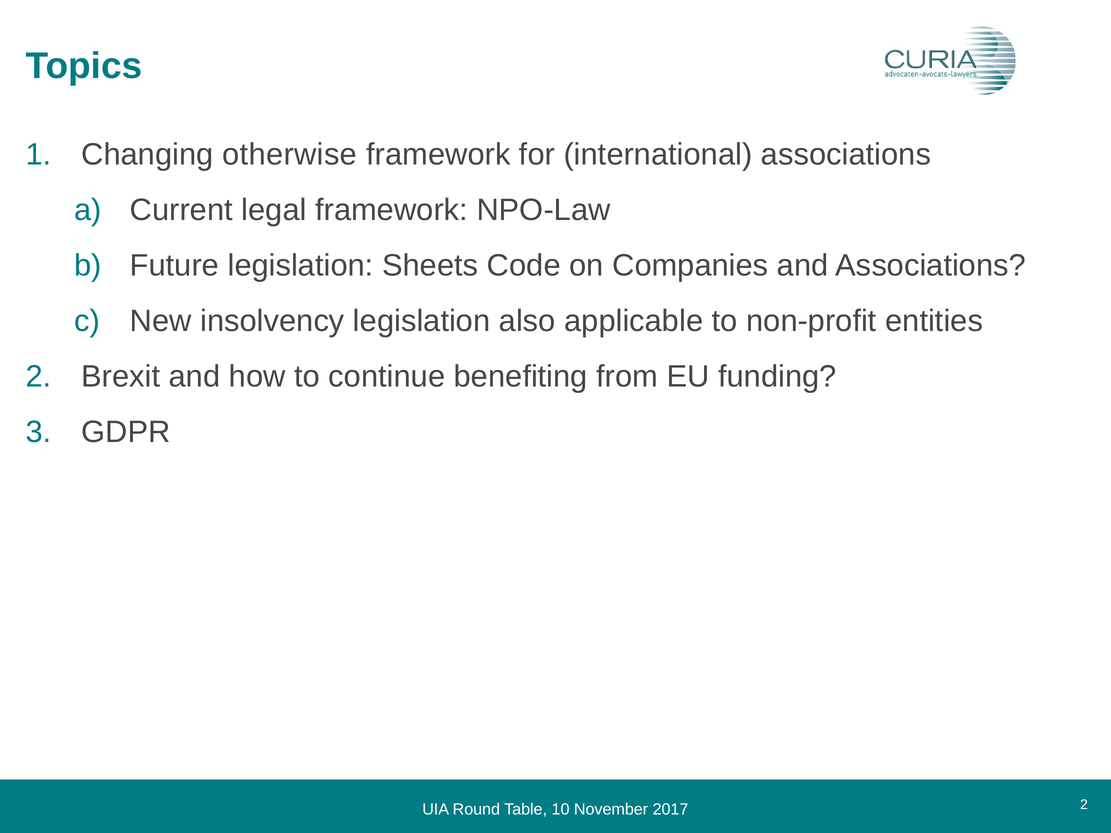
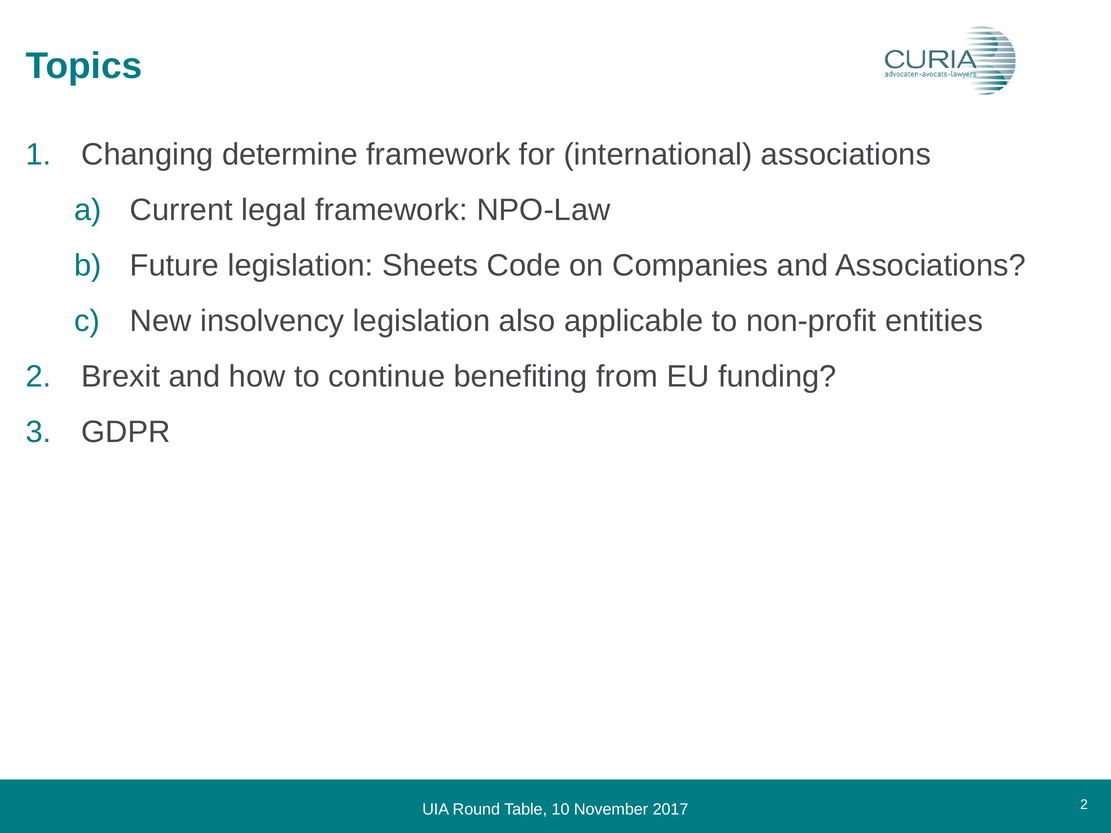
otherwise: otherwise -> determine (290, 154)
